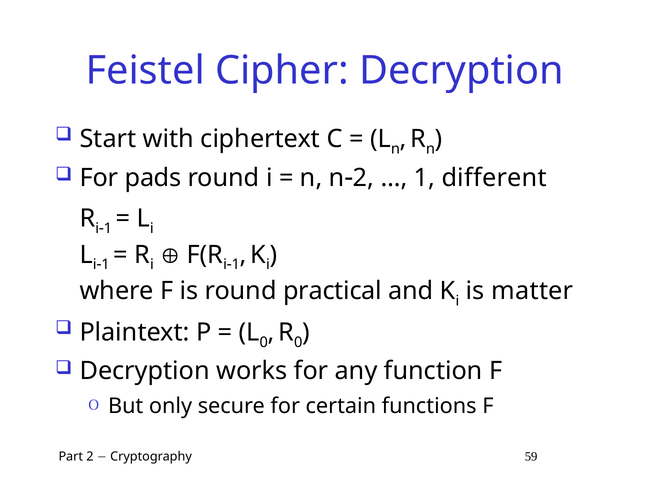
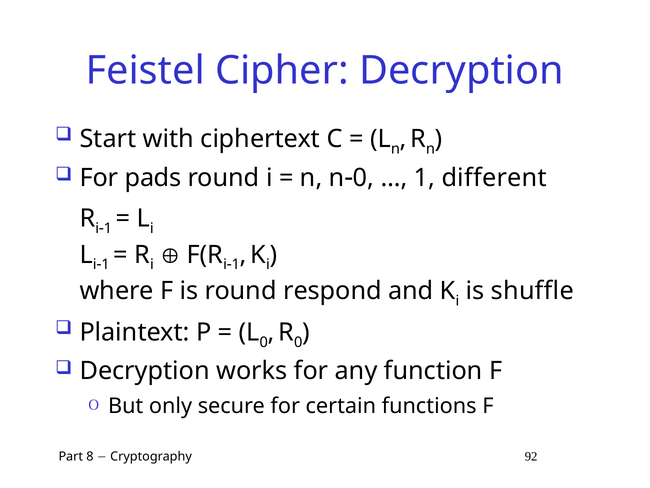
2: 2 -> 0 (363, 177)
practical: practical -> respond (332, 291)
matter: matter -> shuffle (532, 291)
Part 2: 2 -> 8 (90, 456)
59: 59 -> 92 (531, 456)
